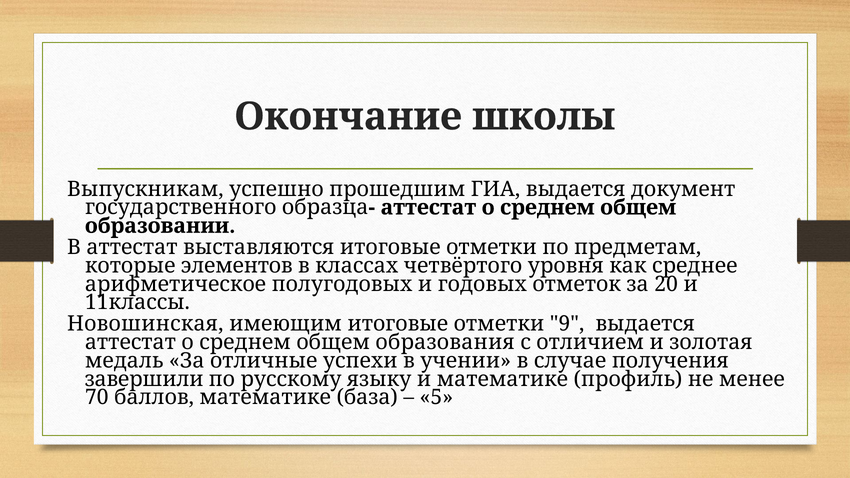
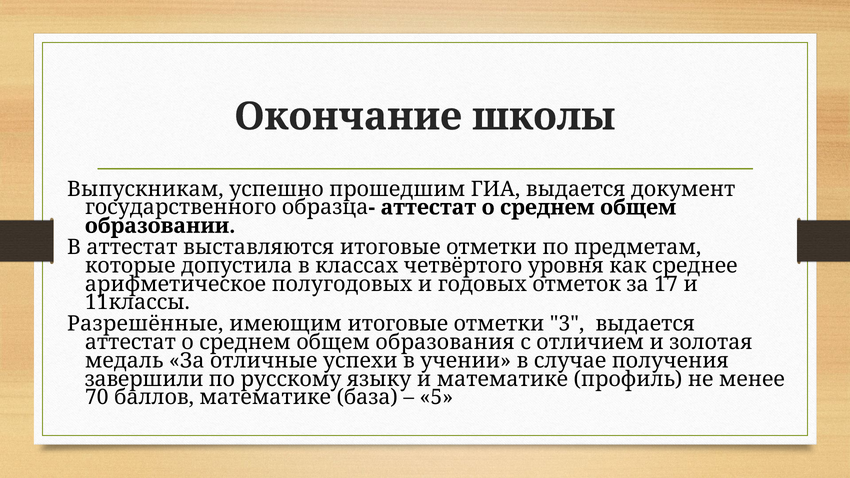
элементов: элементов -> допустила (237, 266)
20: 20 -> 17 (666, 284)
Новошинская: Новошинская -> Разрешённые (145, 324)
9: 9 -> 3 (567, 324)
